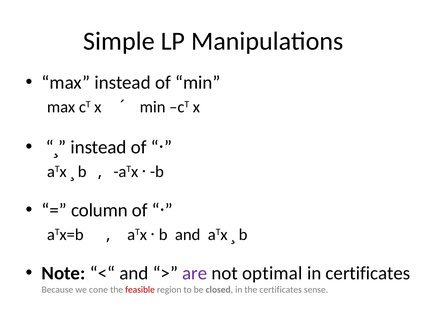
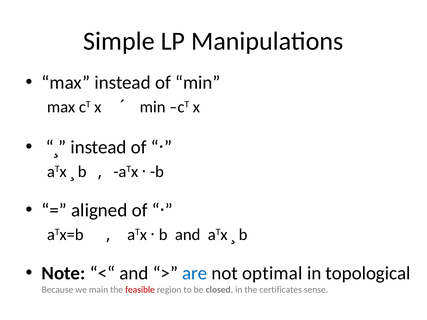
column: column -> aligned (99, 210)
are colour: purple -> blue (195, 273)
in certificates: certificates -> topological (368, 273)
cone: cone -> main (99, 290)
